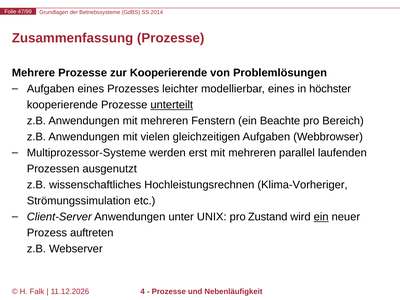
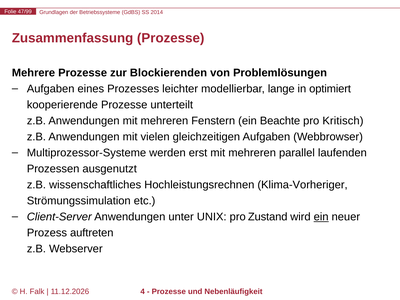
zur Kooperierende: Kooperierende -> Blockierenden (168, 73)
modellierbar eines: eines -> lange (281, 89)
höchster: höchster -> optimiert (330, 89)
unterteilt underline: present -> none (172, 105)
Bereich: Bereich -> Kritisch (343, 121)
